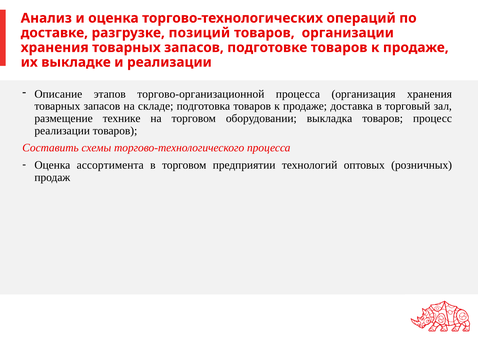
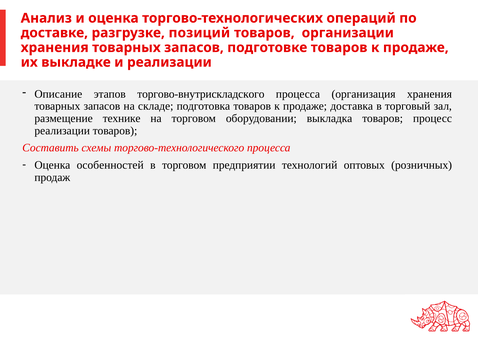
торгово-организационной: торгово-организационной -> торгово-внутрискладского (201, 94)
ассортимента: ассортимента -> особенностей (110, 165)
